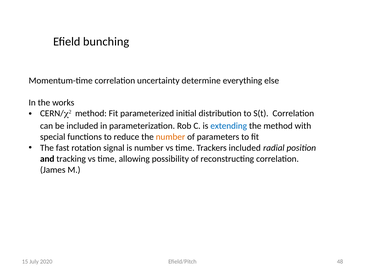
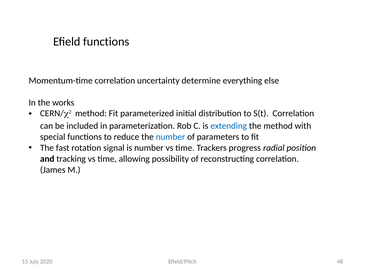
Efield bunching: bunching -> functions (106, 41)
number colour: orange -> blue (170, 137)
Trackers included: included -> progress (245, 148)
